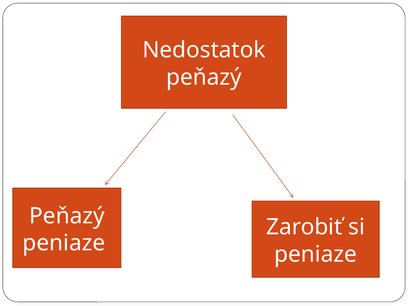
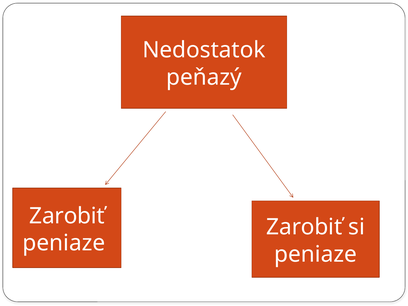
Peňazý: Peňazý -> Zarobiť (67, 216)
